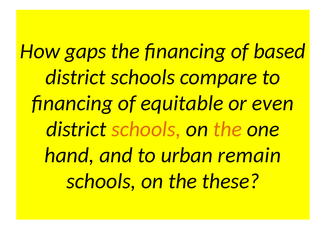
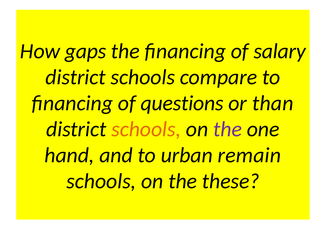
based: based -> salary (280, 51)
equitable: equitable -> questions (182, 103)
even: even -> than (273, 103)
the colour: orange -> purple (228, 129)
